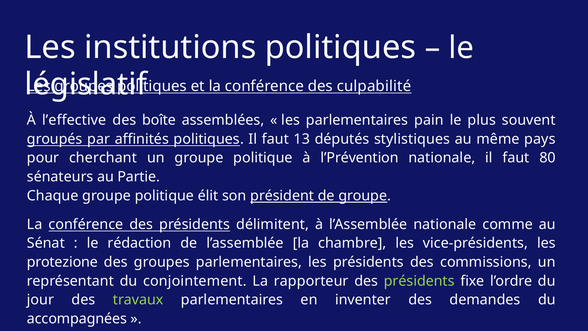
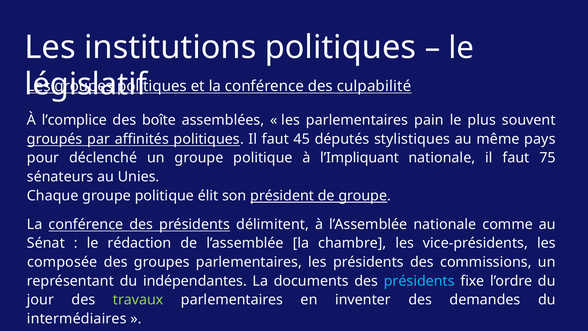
l’effective: l’effective -> l’complice (74, 120)
13: 13 -> 45 (302, 139)
cherchant: cherchant -> déclenché (103, 158)
l’Prévention: l’Prévention -> l’Impliquant (360, 158)
80: 80 -> 75 (548, 158)
Partie: Partie -> Unies (139, 177)
protezione: protezione -> composée (62, 262)
conjointement: conjointement -> indépendantes (195, 281)
rapporteur: rapporteur -> documents (311, 281)
présidents colour: light green -> light blue (419, 281)
accompagnées: accompagnées -> intermédiaires (77, 319)
